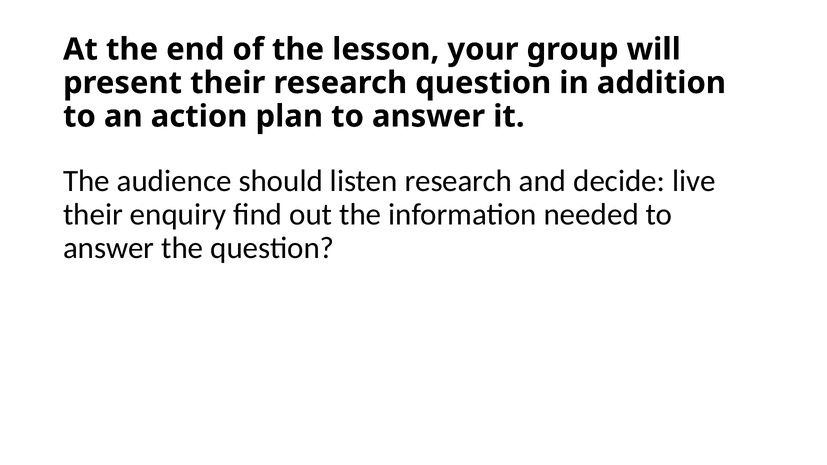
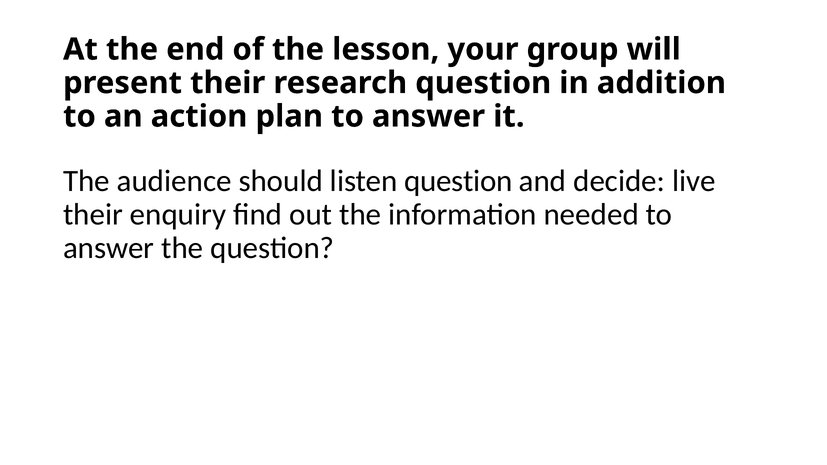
listen research: research -> question (458, 181)
